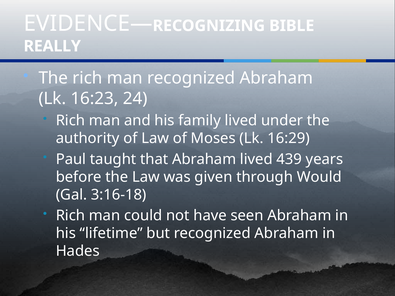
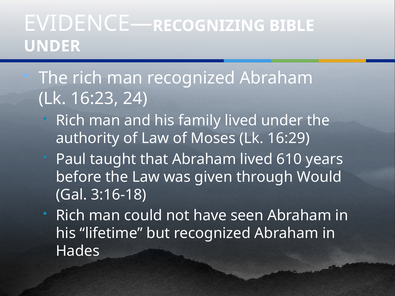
REALLY: REALLY -> UNDER (52, 46)
439: 439 -> 610 (289, 159)
